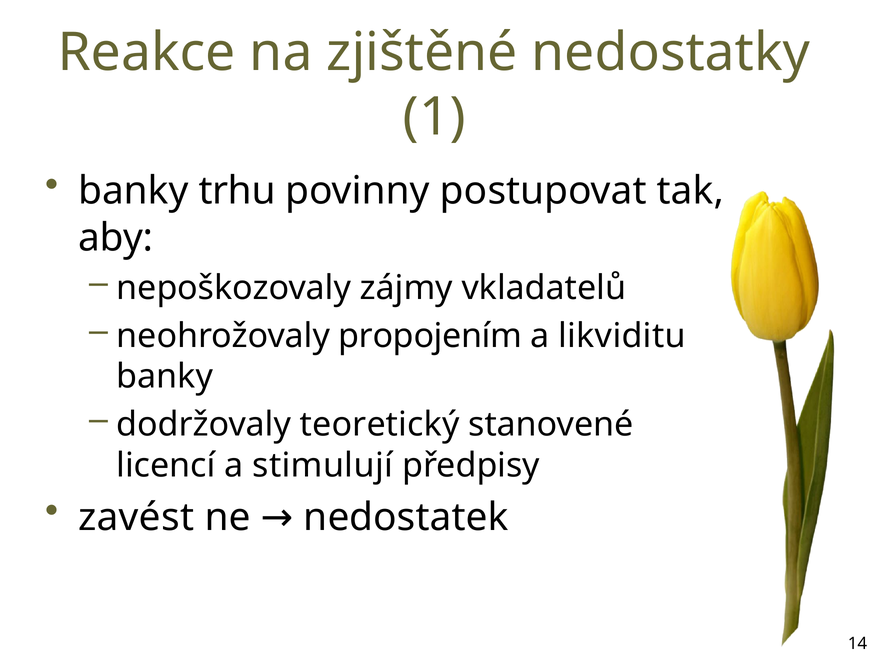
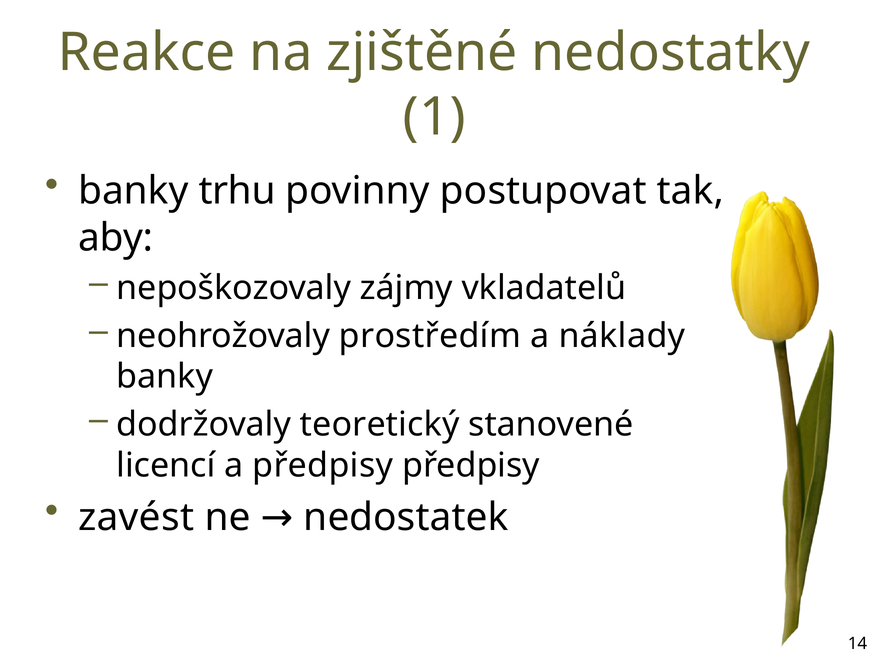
propojením: propojením -> prostředím (430, 336)
likviditu: likviditu -> náklady (622, 336)
a stimulují: stimulují -> předpisy (323, 465)
